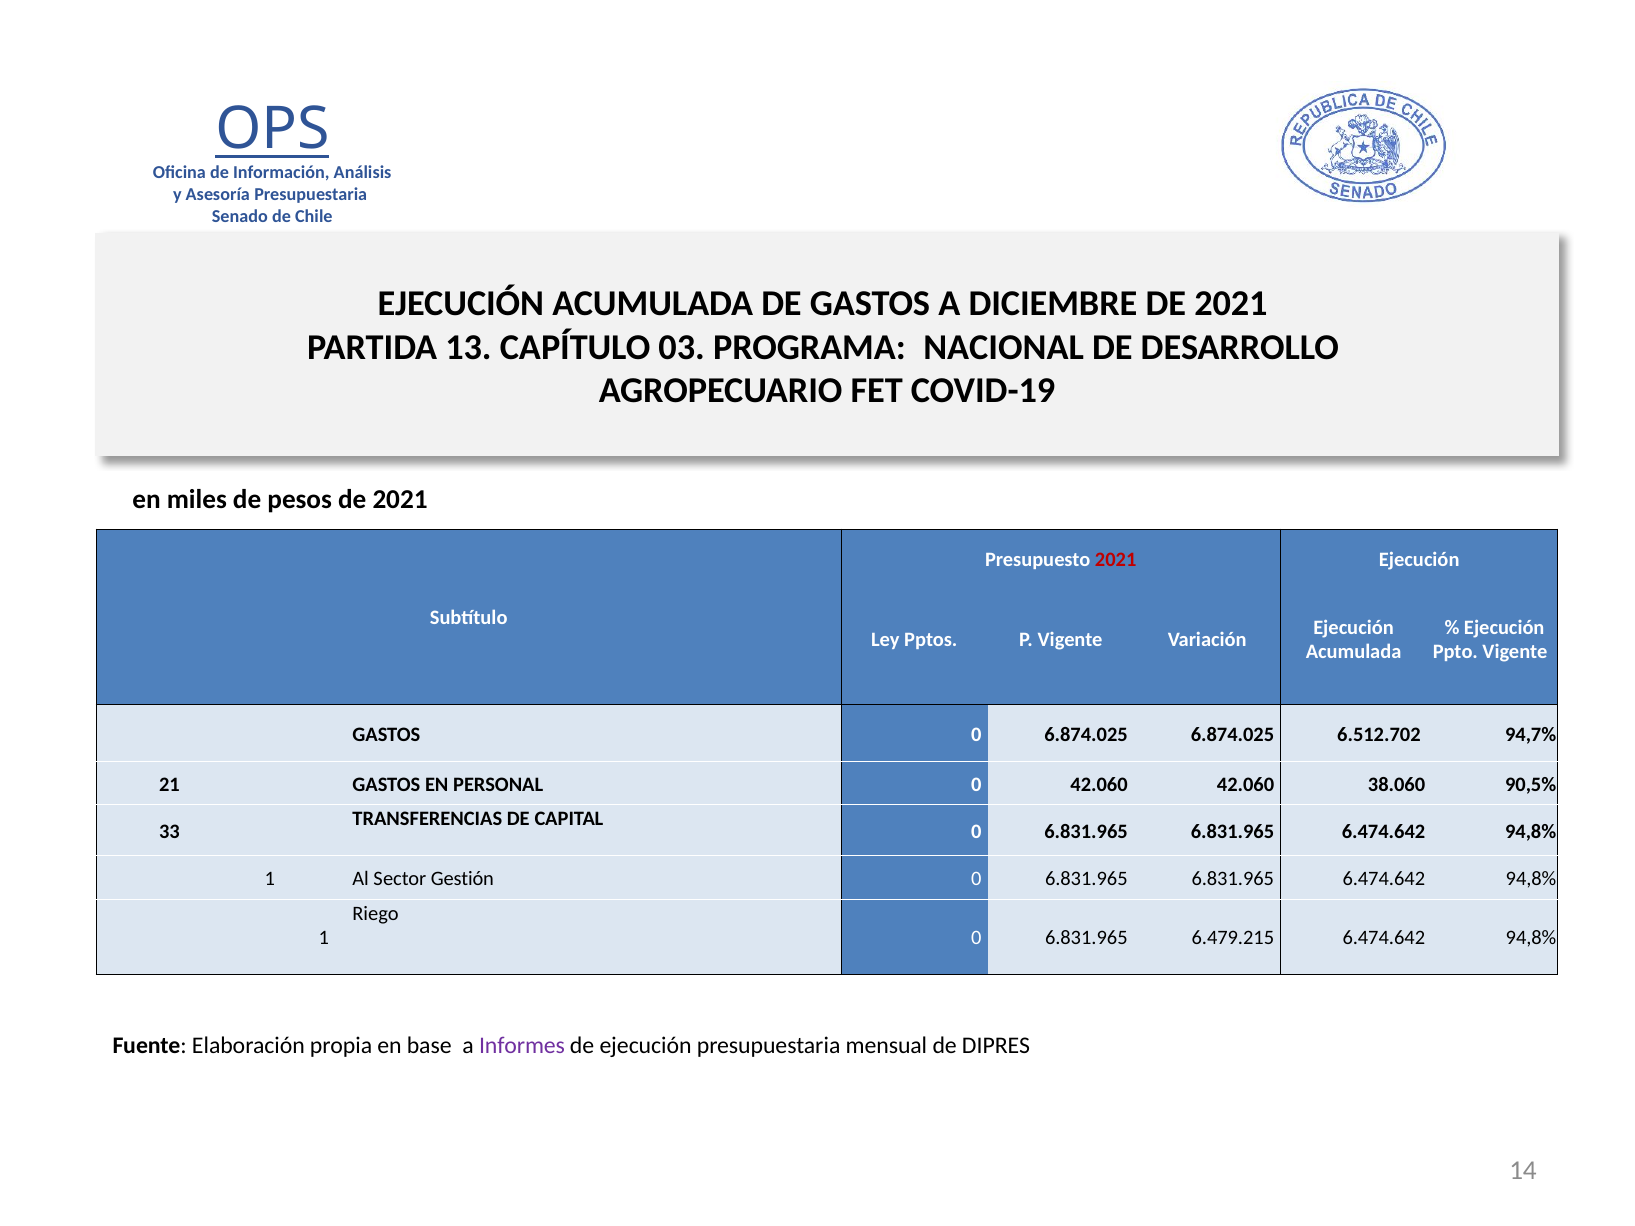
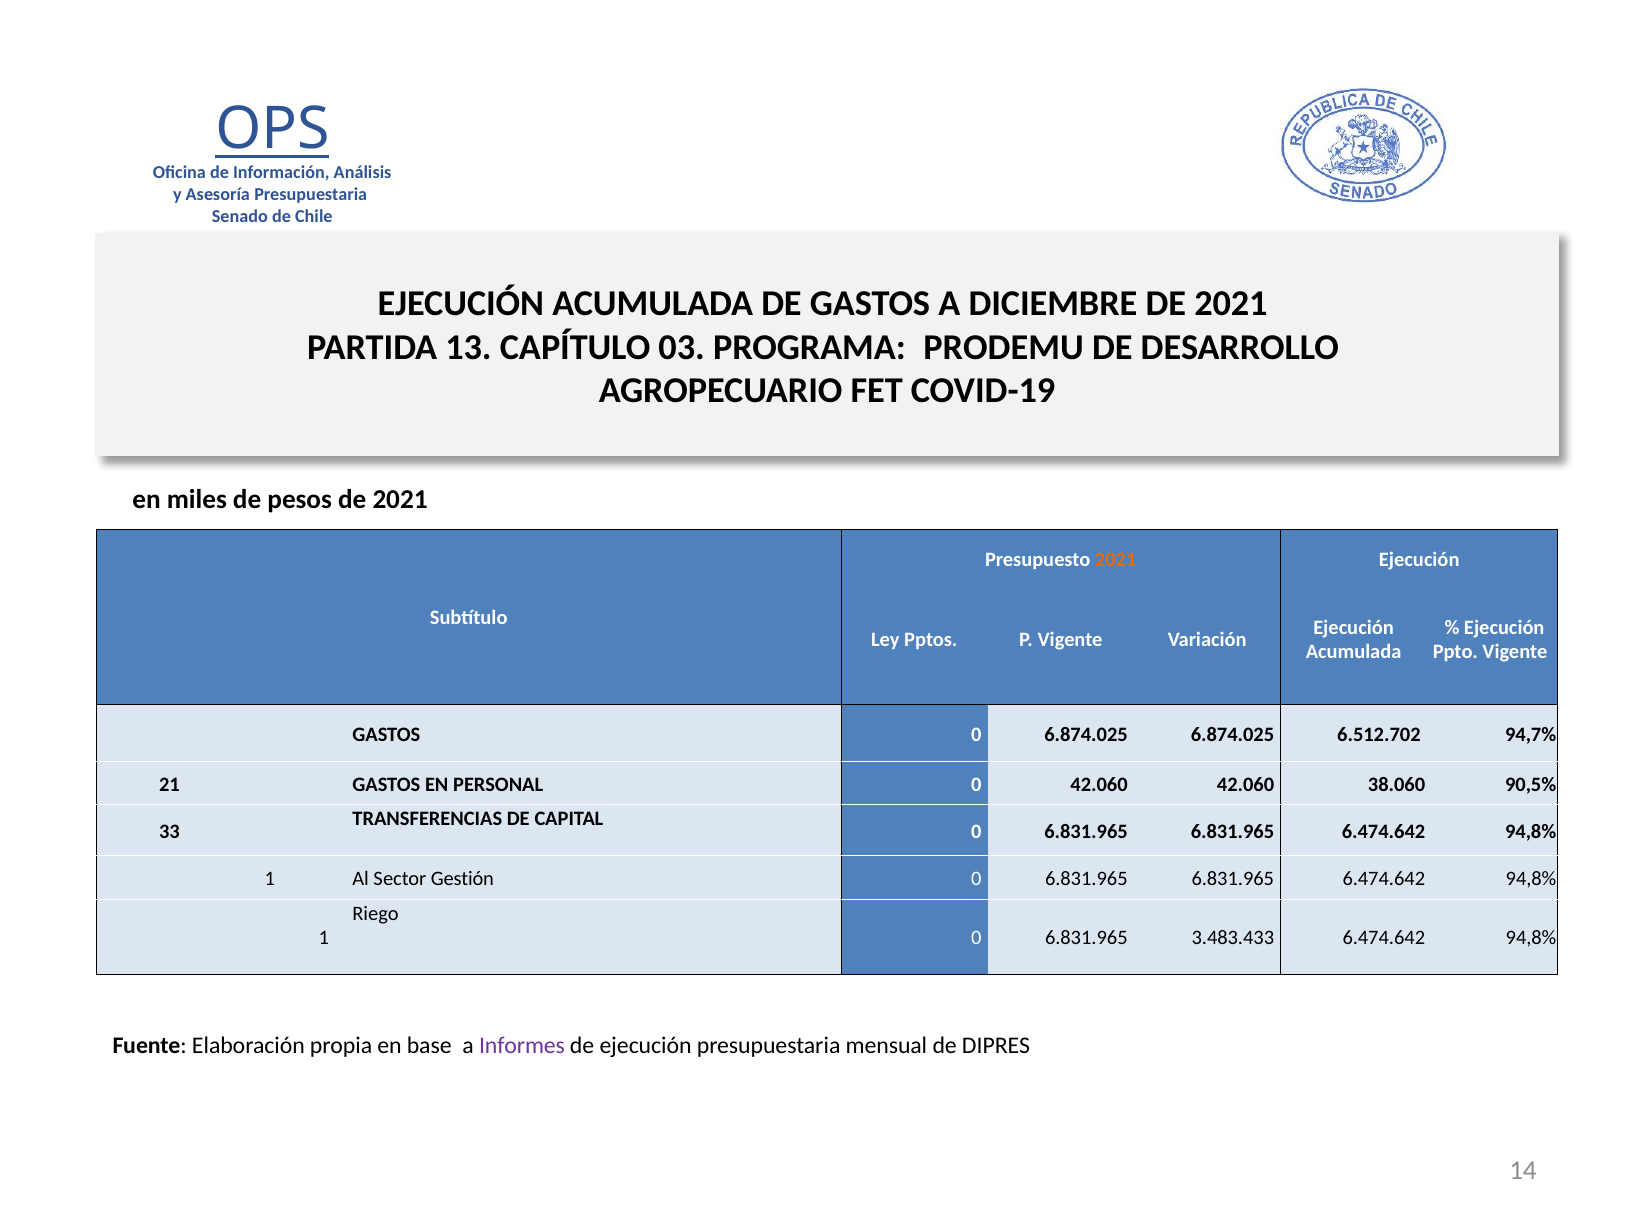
NACIONAL: NACIONAL -> PRODEMU (1004, 347)
2021 colour: red -> orange (1116, 560)
6.479.215: 6.479.215 -> 3.483.433 (1233, 938)
